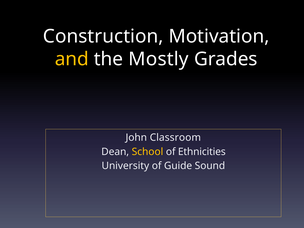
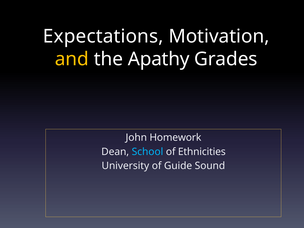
Construction: Construction -> Expectations (103, 36)
Mostly: Mostly -> Apathy (159, 59)
Classroom: Classroom -> Homework (175, 138)
School colour: yellow -> light blue (147, 152)
